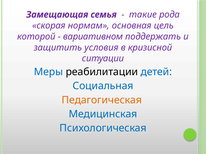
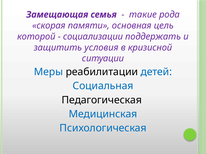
нормам: нормам -> памяти (89, 26)
вариативном: вариативном -> социализации (93, 37)
Педагогическая colour: orange -> black (102, 100)
